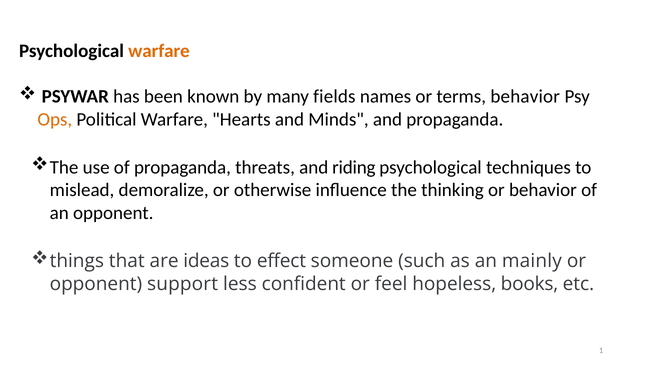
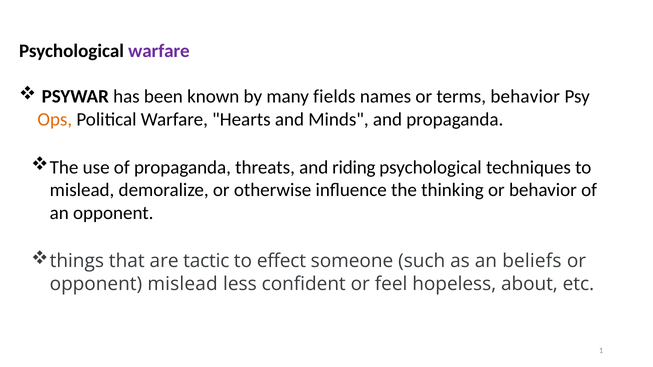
warfare colour: orange -> purple (159, 51)
ideas: ideas -> tactic (206, 261)
mainly: mainly -> beliefs (532, 261)
opponent support: support -> mislead (183, 284)
books: books -> about (529, 284)
